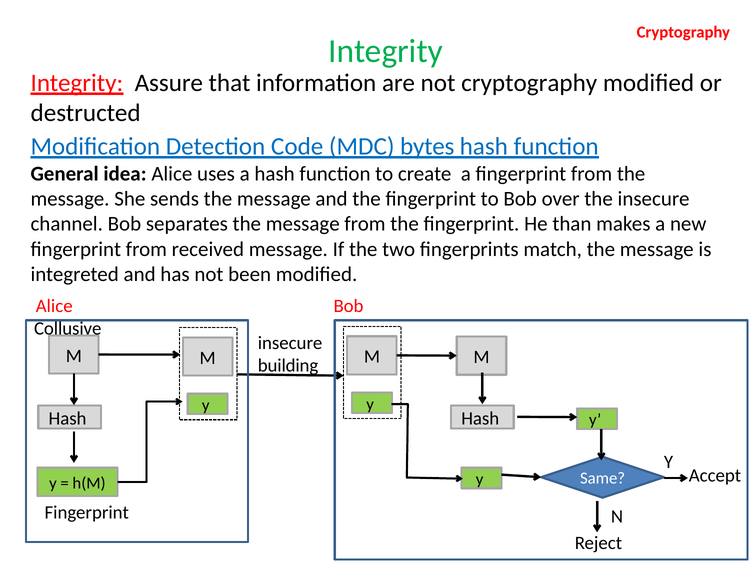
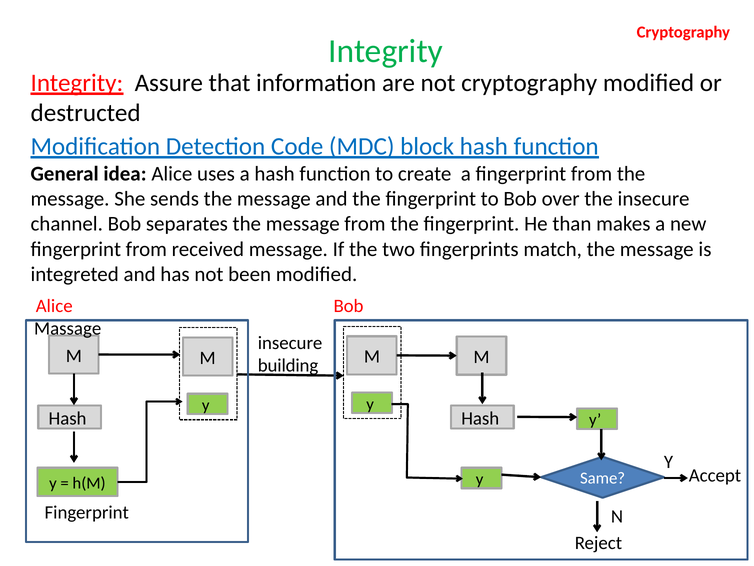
bytes: bytes -> block (427, 146)
Collusive: Collusive -> Massage (68, 328)
